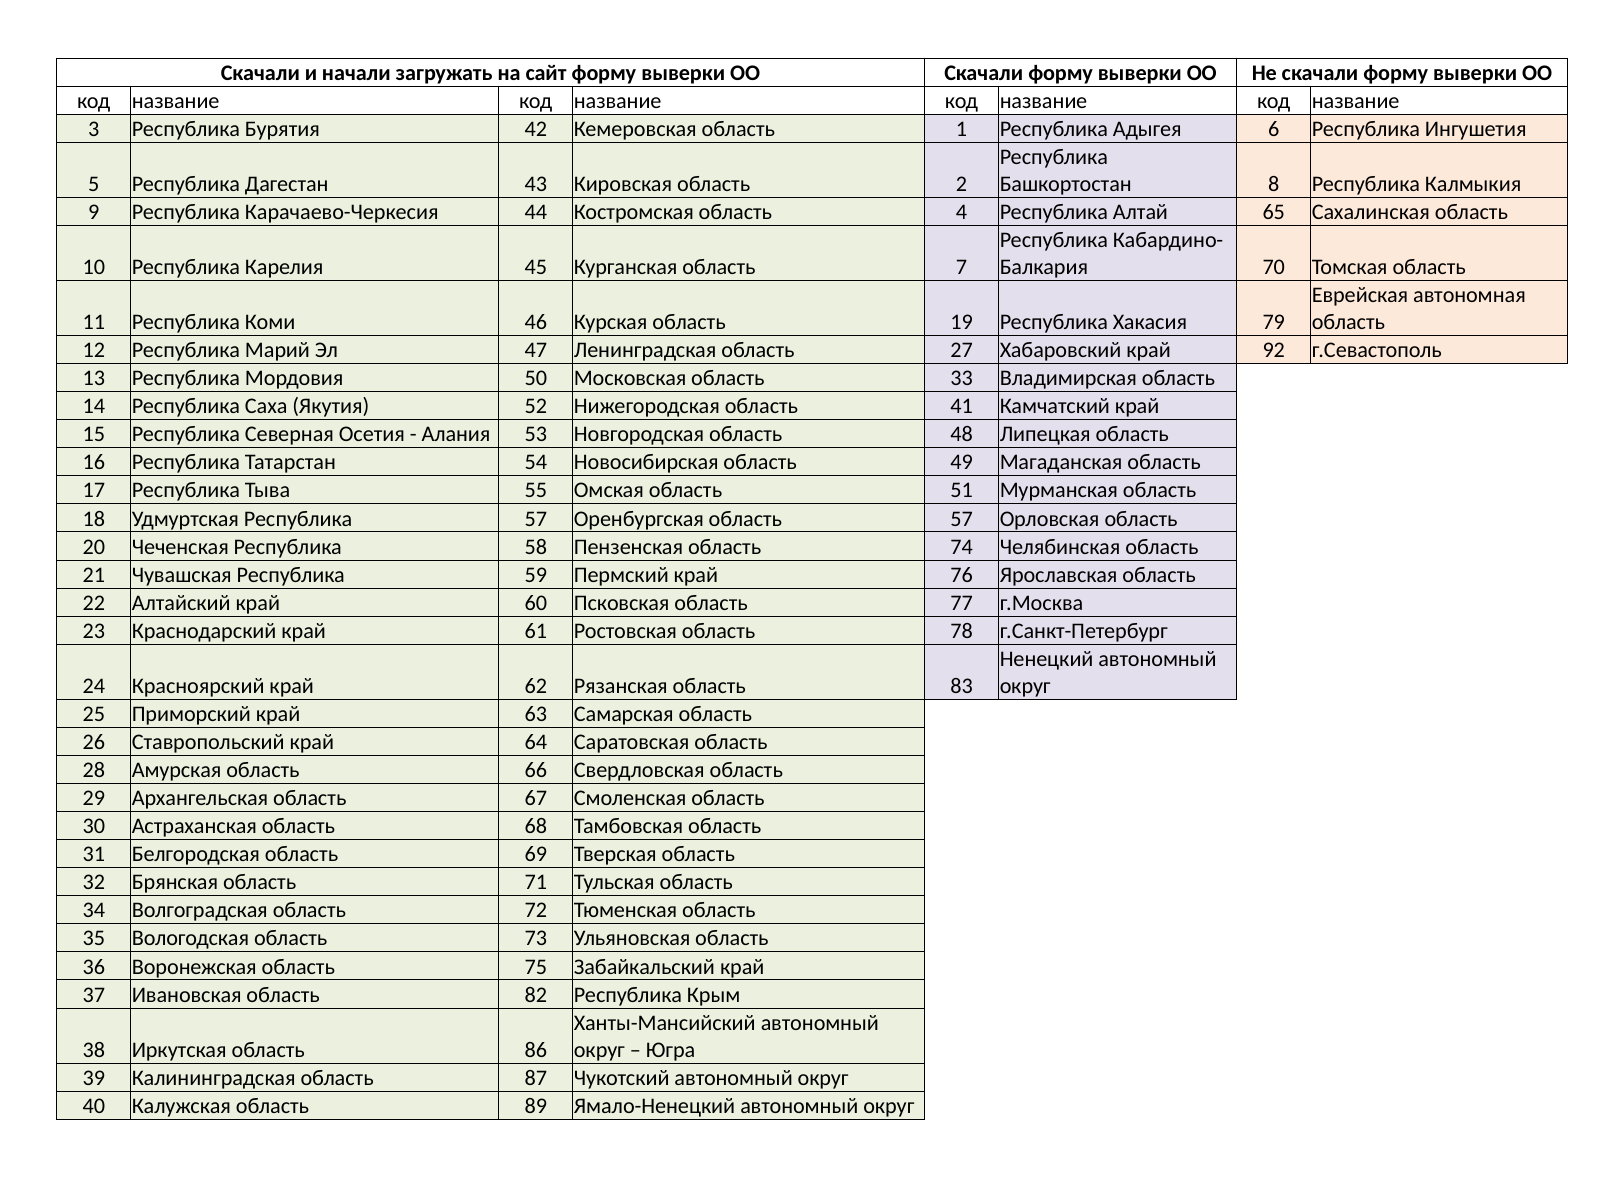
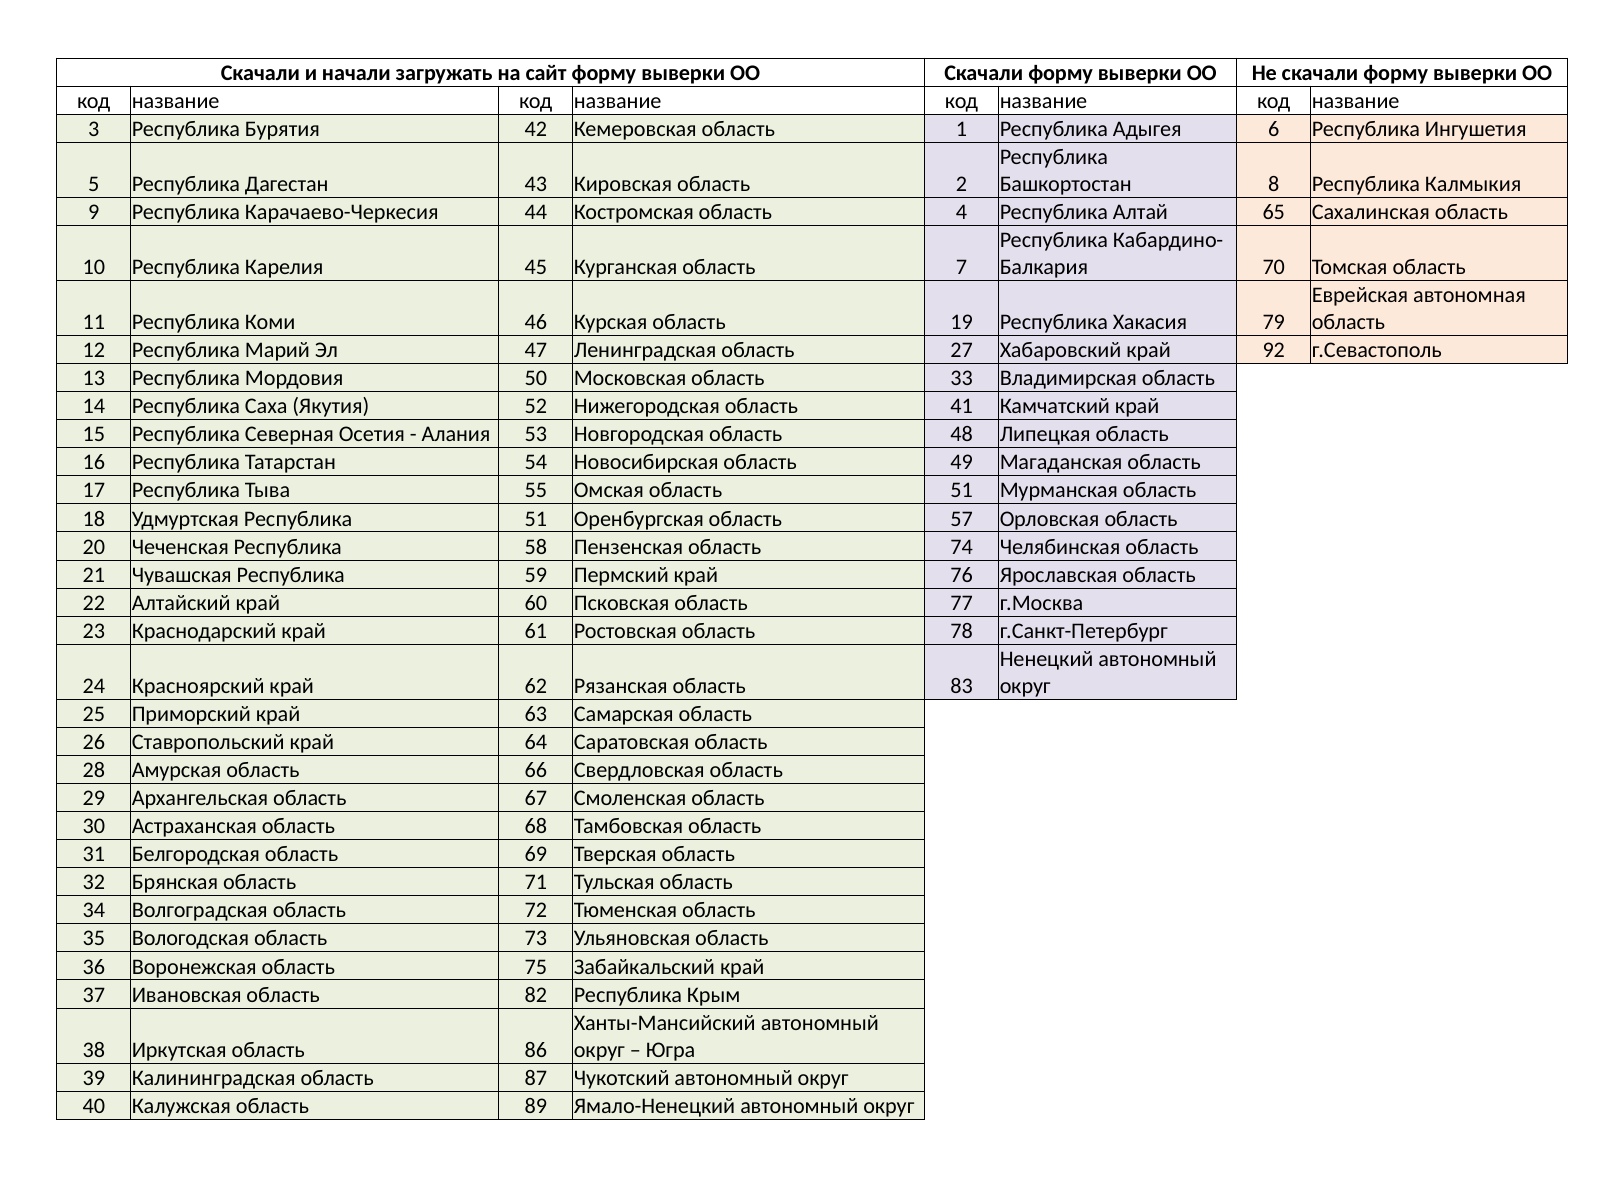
Республика 57: 57 -> 51 (536, 519)
